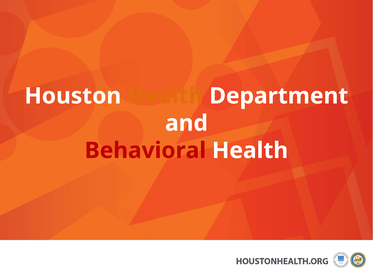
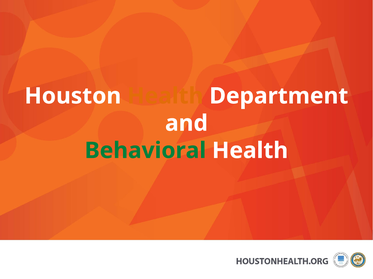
Behavioral colour: red -> green (145, 151)
